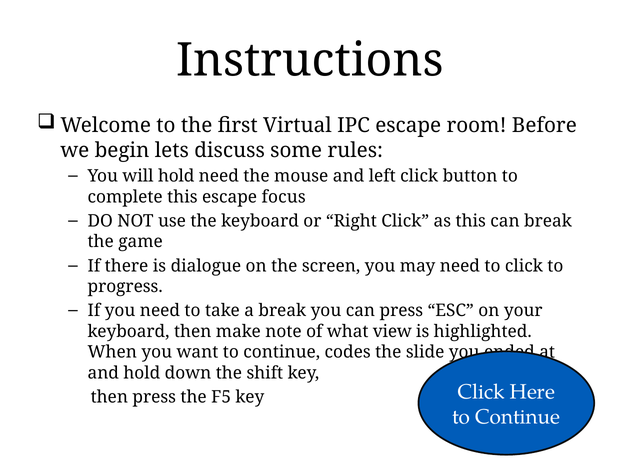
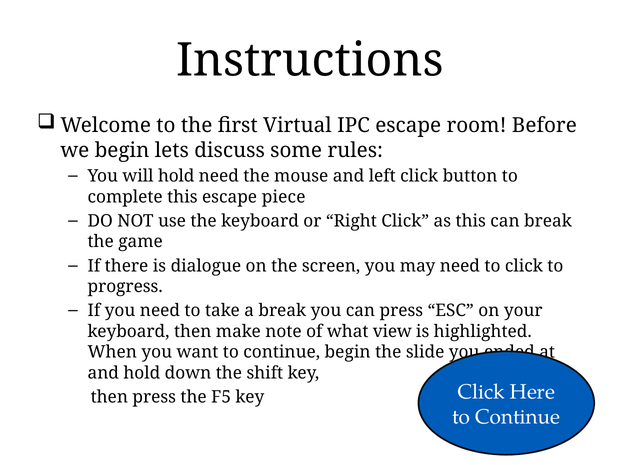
focus: focus -> piece (284, 197)
continue codes: codes -> begin (348, 352)
